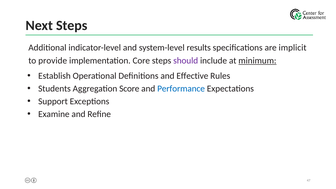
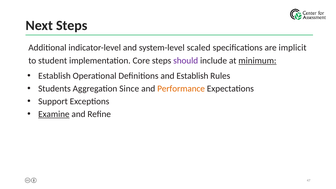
results: results -> scaled (199, 48)
provide: provide -> student (53, 61)
and Effective: Effective -> Establish (192, 76)
Score: Score -> Since (129, 89)
Performance colour: blue -> orange (181, 89)
Examine underline: none -> present (54, 114)
